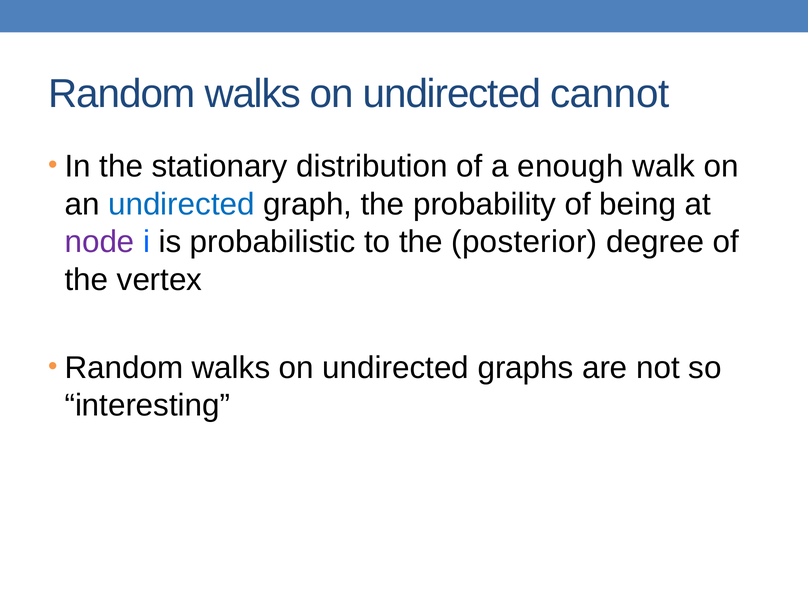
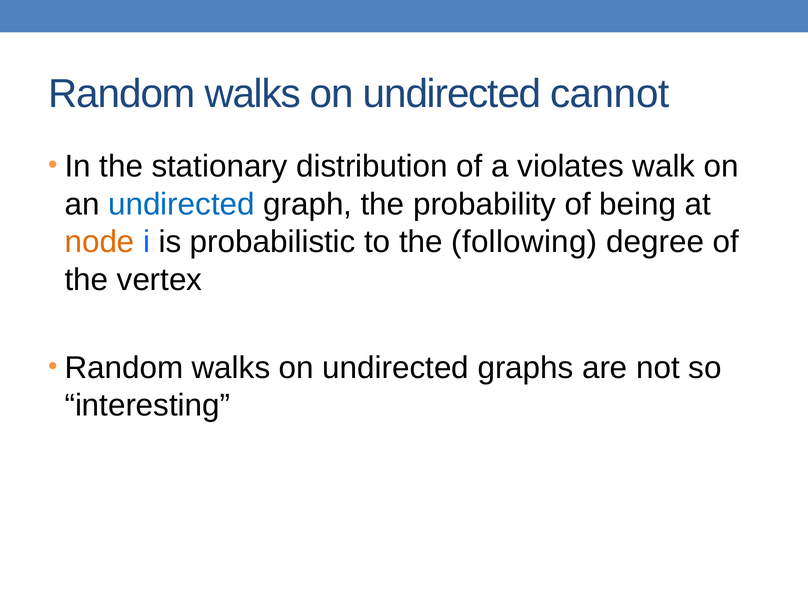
enough: enough -> violates (571, 166)
node colour: purple -> orange (100, 242)
posterior: posterior -> following (524, 242)
